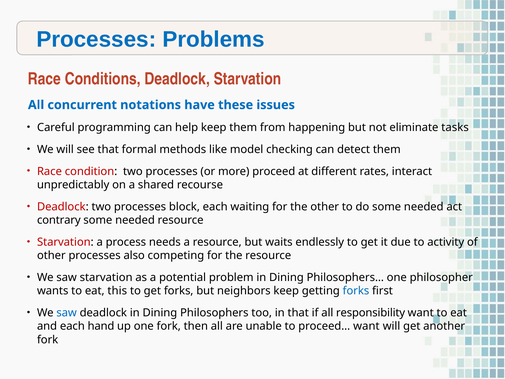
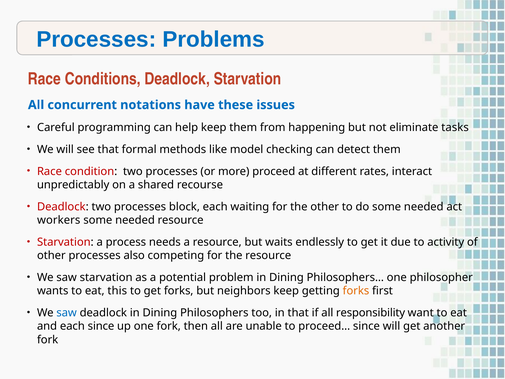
contrary: contrary -> workers (59, 220)
forks colour: blue -> orange (356, 291)
each hand: hand -> since (101, 326)
proceed… want: want -> since (366, 326)
